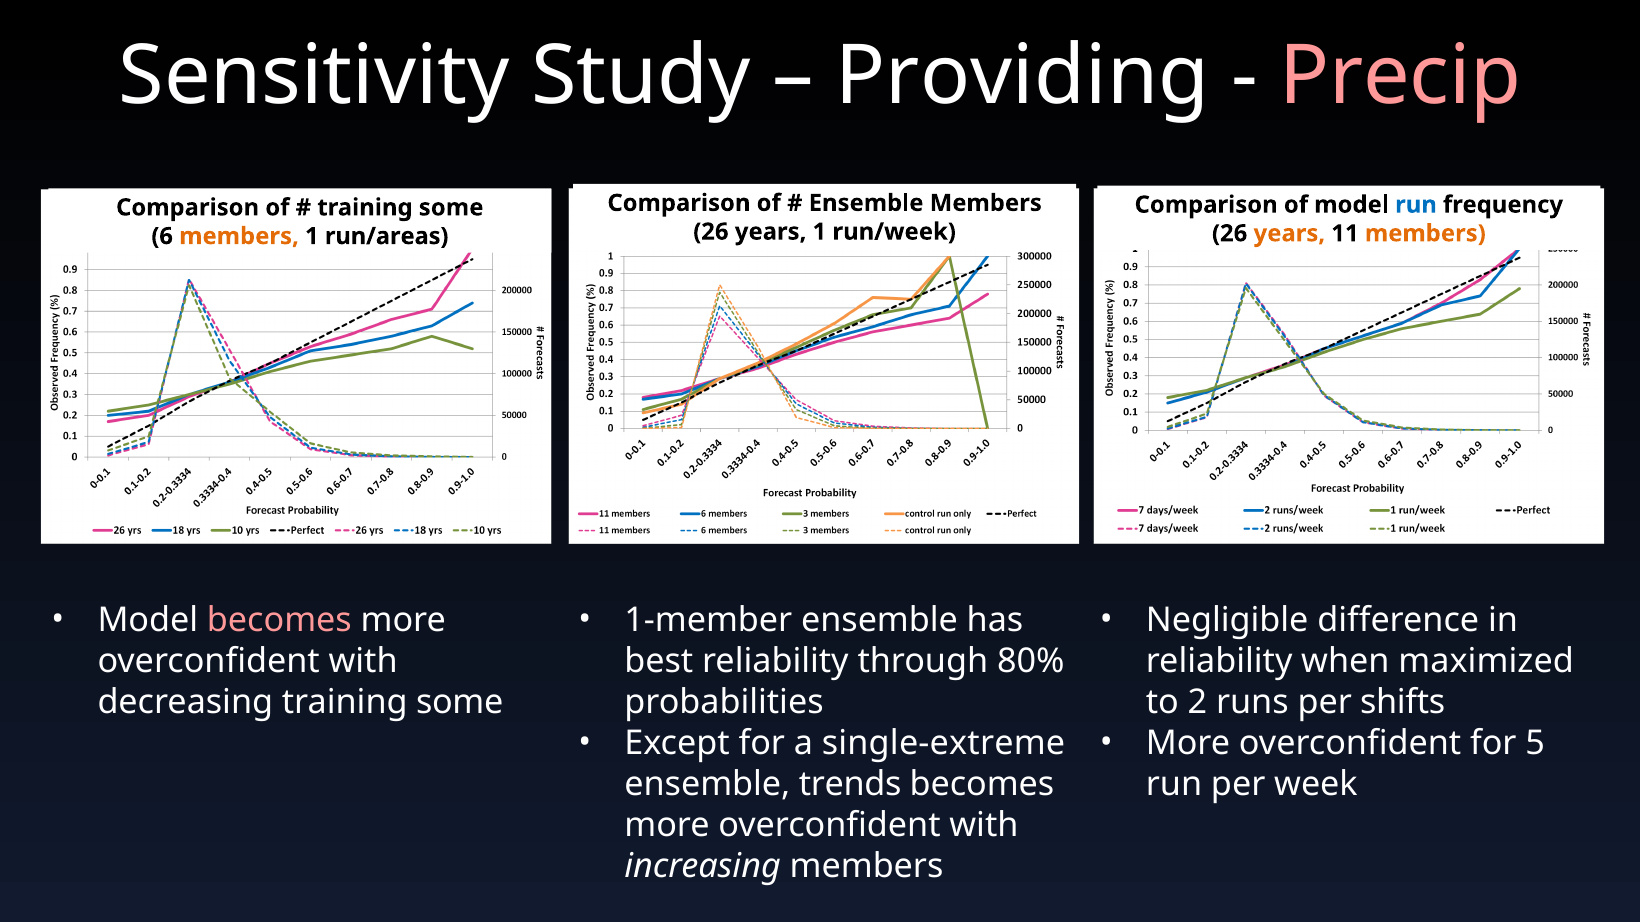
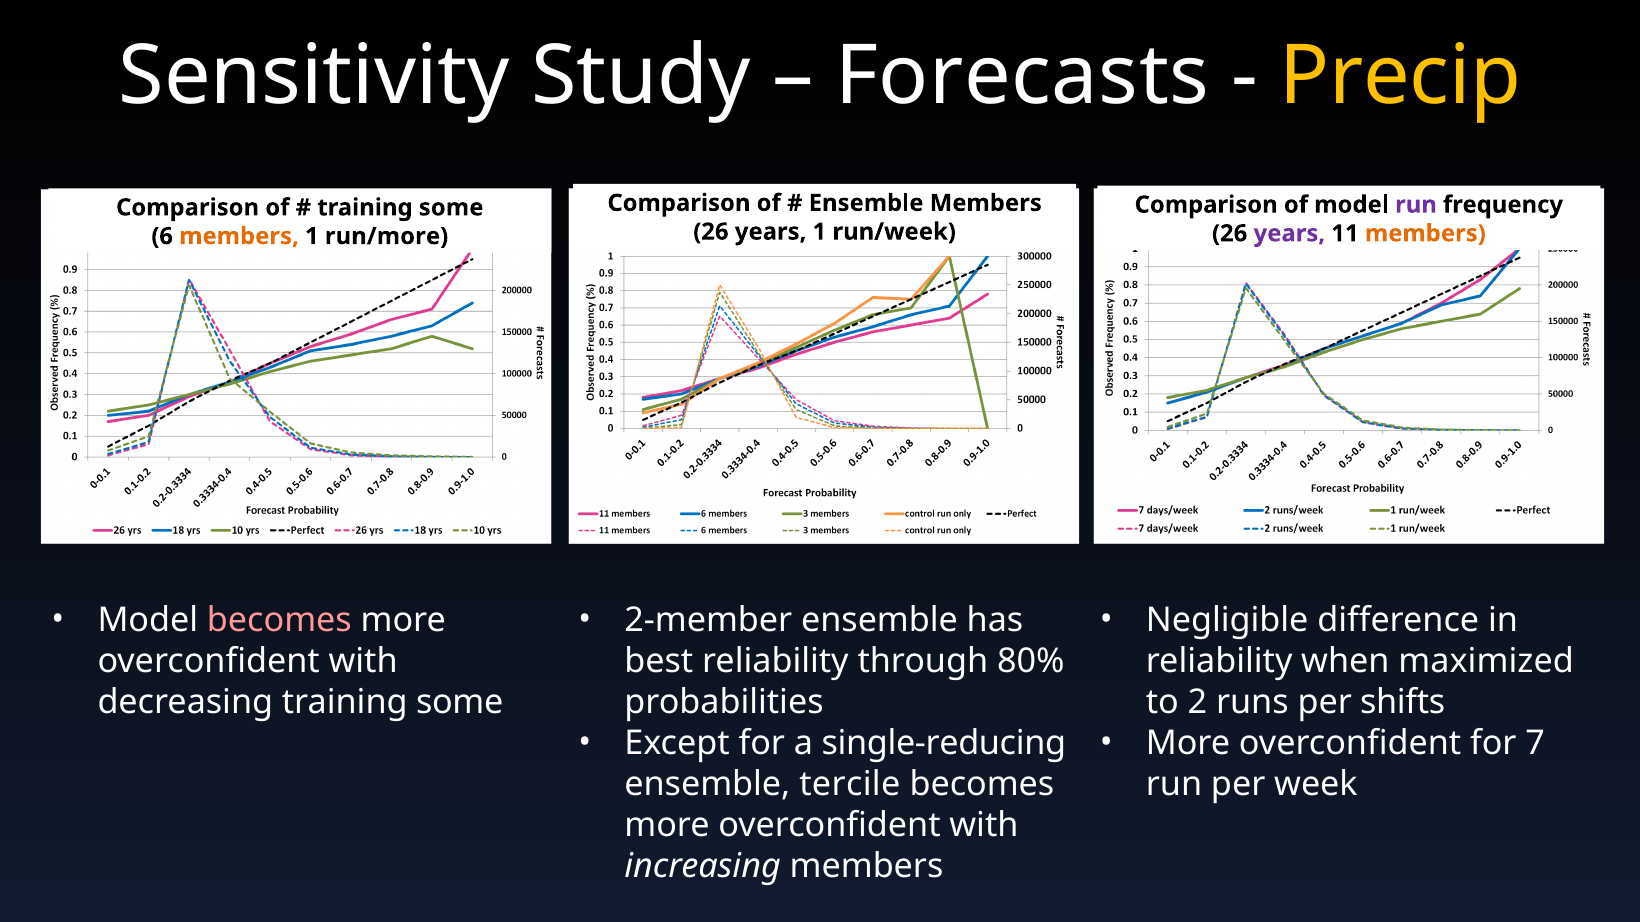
Providing: Providing -> Forecasts (1022, 76)
Precip colour: pink -> yellow (1400, 76)
run colour: blue -> purple (1416, 205)
years colour: orange -> purple (1289, 234)
run/areas: run/areas -> run/more (387, 236)
1-member: 1-member -> 2-member (708, 620)
single-extreme: single-extreme -> single-reducing (944, 743)
5: 5 -> 7 (1535, 743)
trends: trends -> tercile (850, 784)
